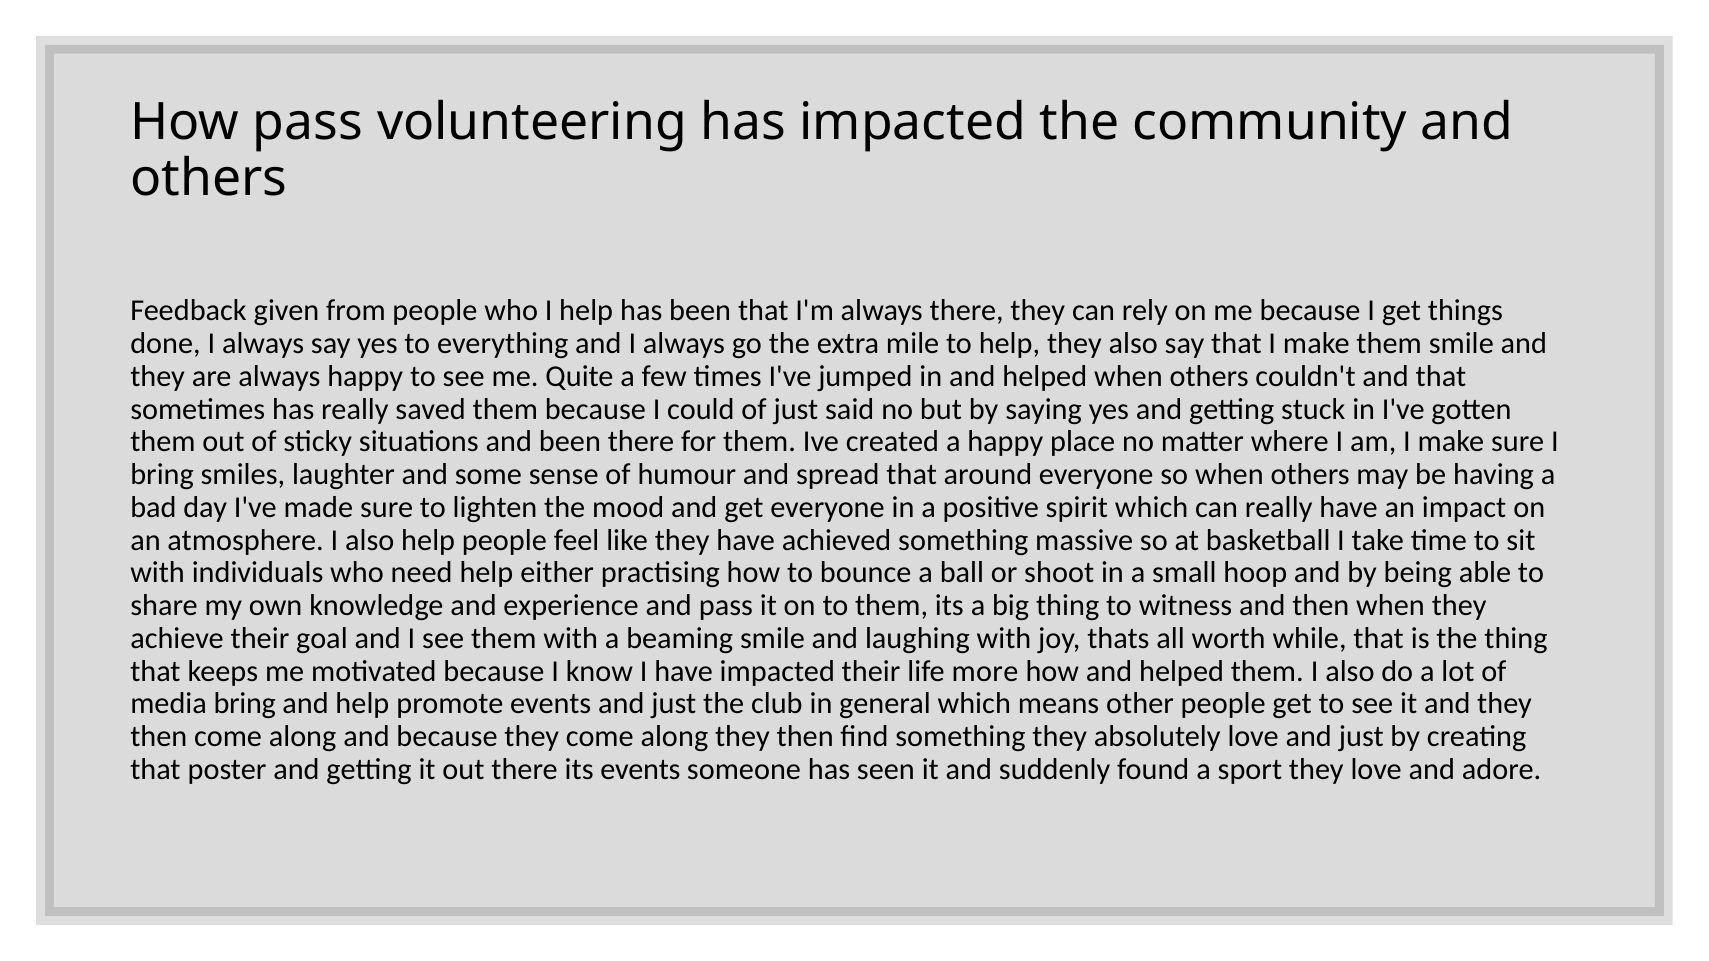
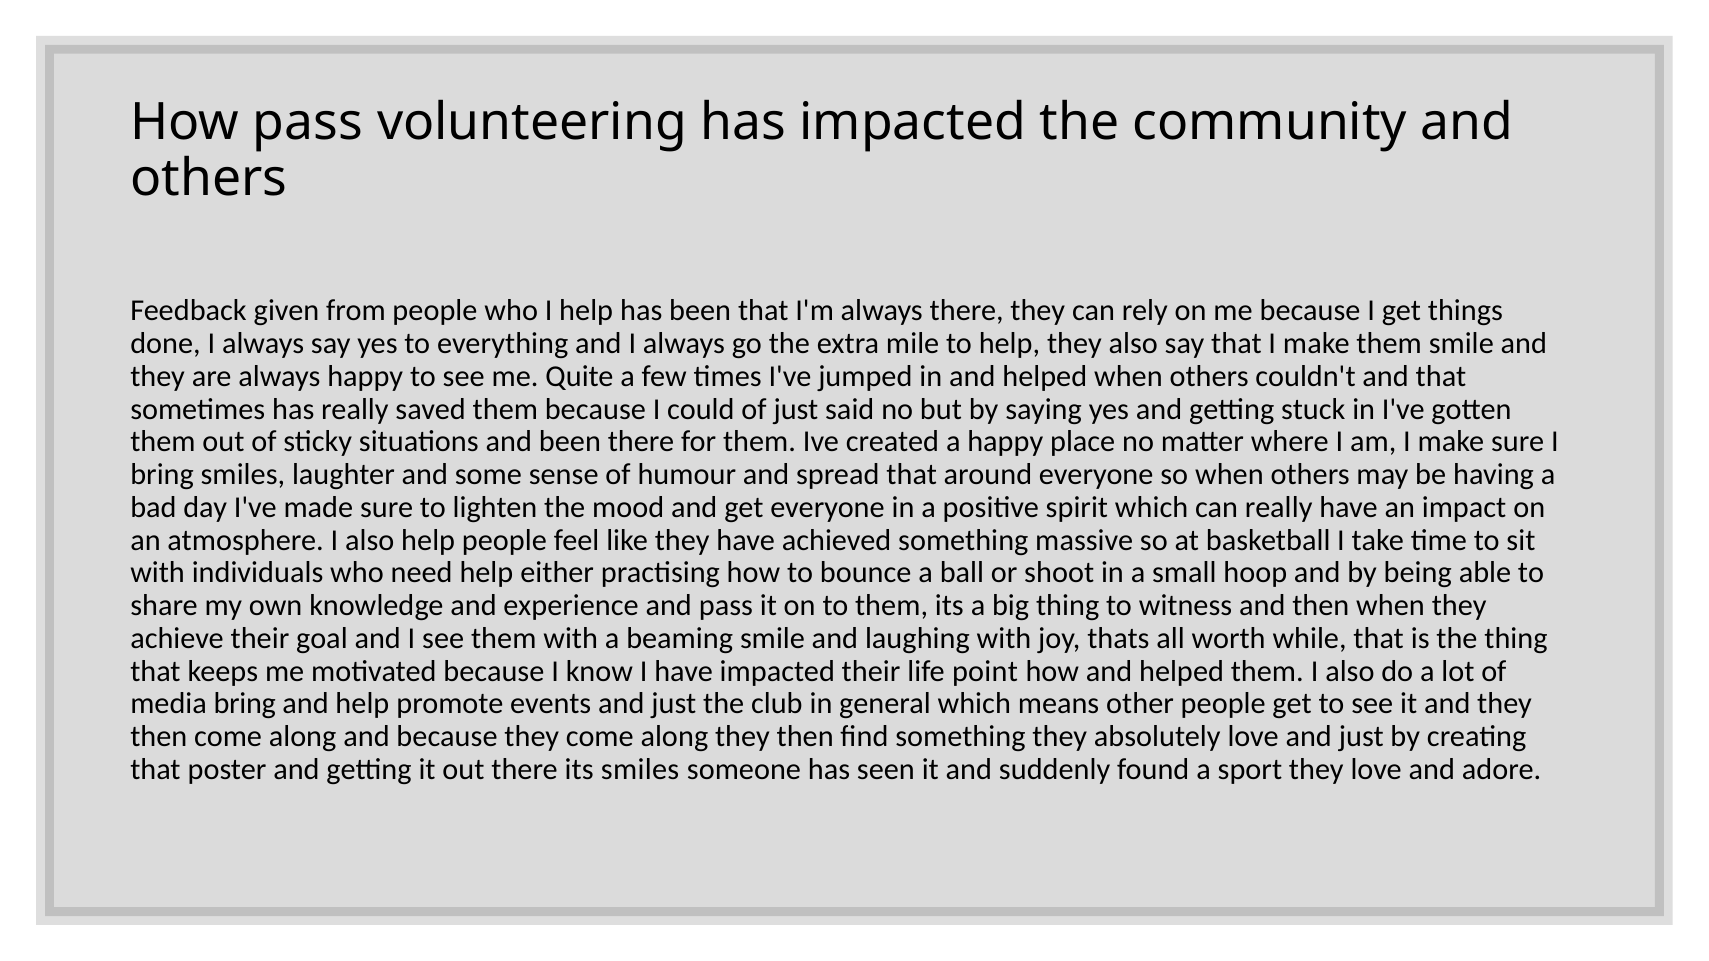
more: more -> point (985, 671)
its events: events -> smiles (640, 769)
